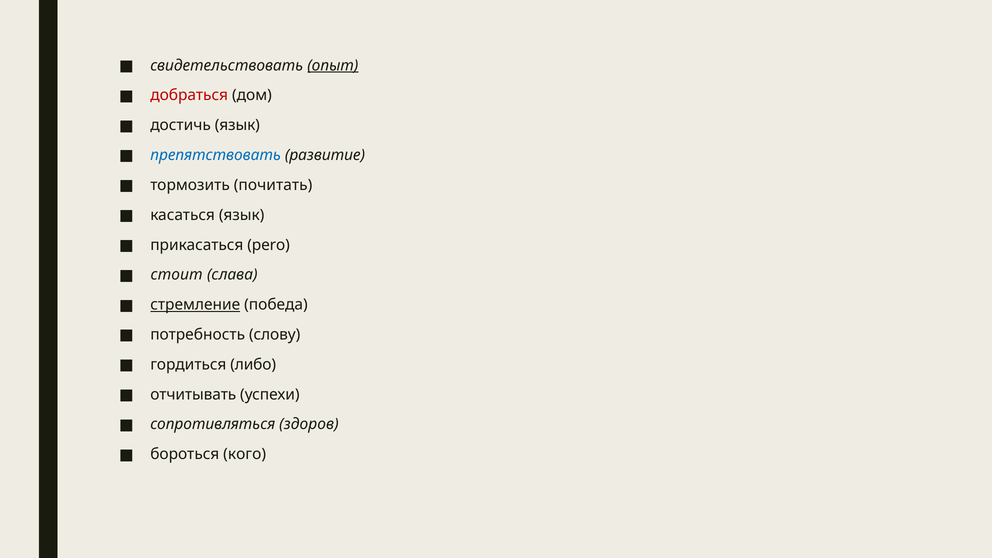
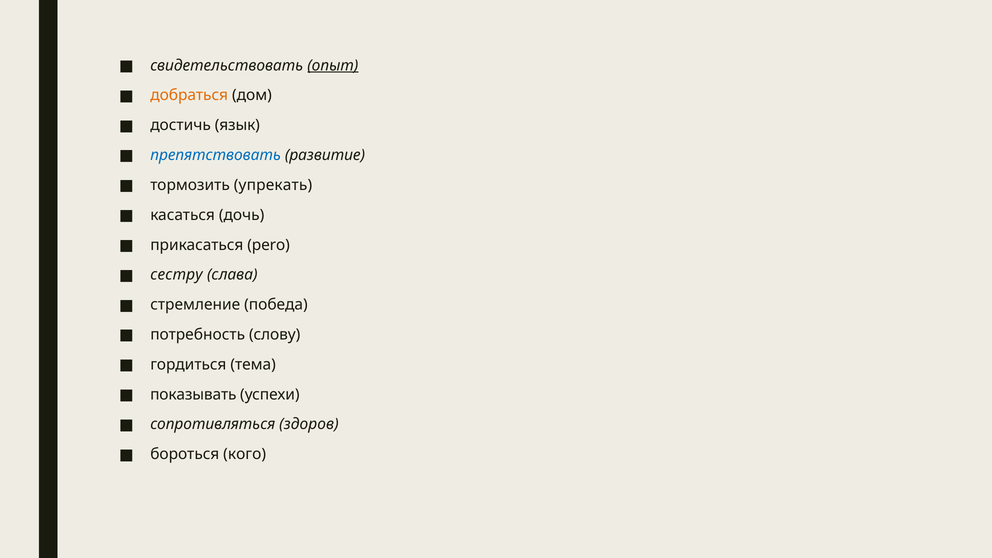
добраться colour: red -> orange (189, 95)
почитать: почитать -> упрекать (273, 185)
касаться язык: язык -> дочь (242, 215)
стоит: стоит -> сестру (177, 275)
стремление underline: present -> none (195, 305)
либо: либо -> тема (253, 365)
отчитывать: отчитывать -> показывать (193, 394)
